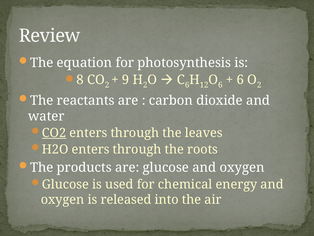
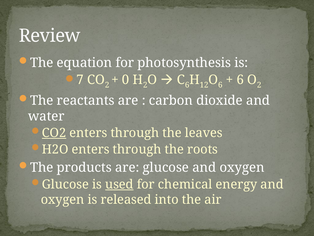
8: 8 -> 7 (80, 80)
9: 9 -> 0 (126, 80)
used underline: none -> present (119, 184)
